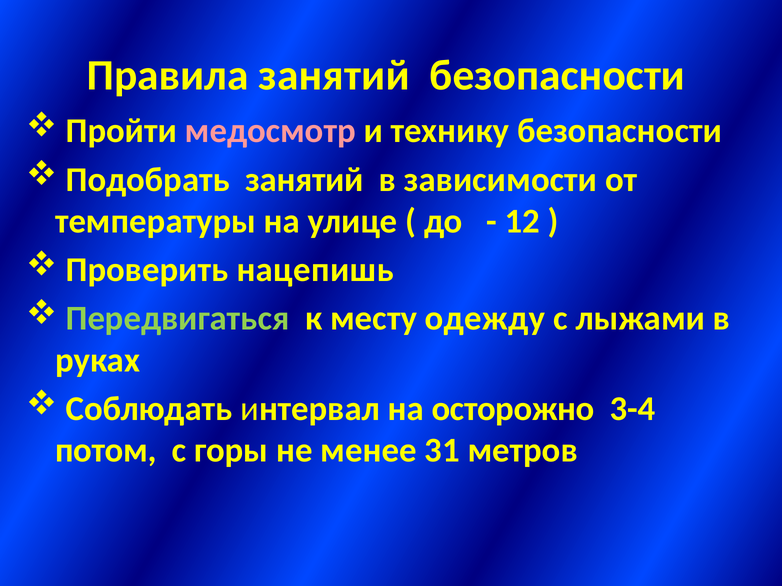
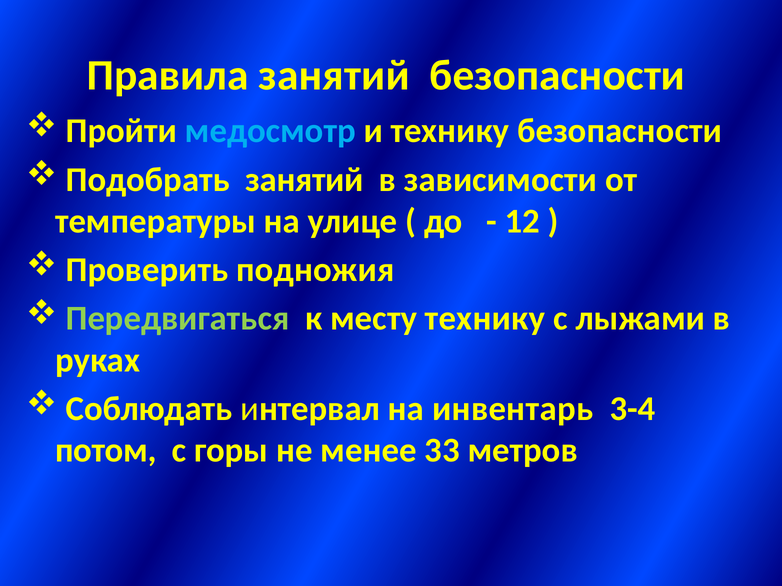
медосмотр colour: pink -> light blue (270, 131)
нацепишь: нацепишь -> подножия (315, 270)
месту одежду: одежду -> технику (485, 319)
осторожно: осторожно -> инвентарь (513, 409)
31: 31 -> 33 (442, 451)
